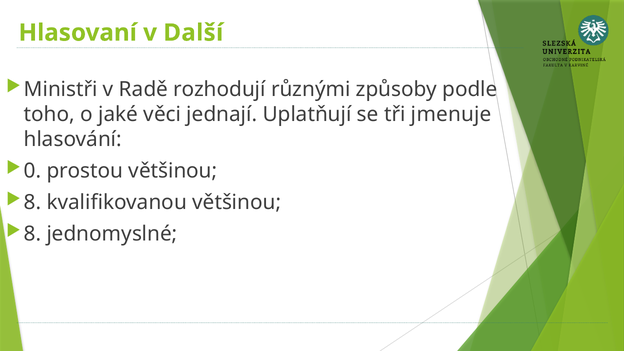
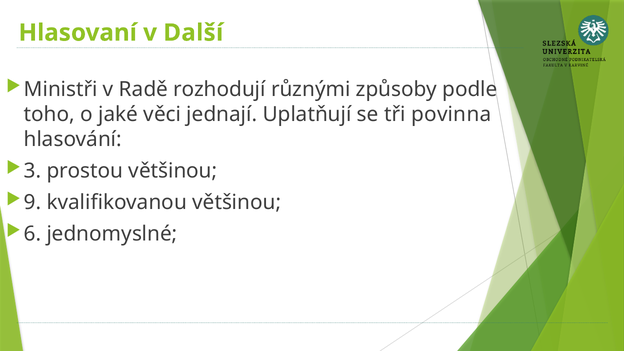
jmenuje: jmenuje -> povinna (451, 114)
0: 0 -> 3 (33, 171)
8: 8 -> 9 (33, 202)
8: 8 -> 6 (33, 234)
